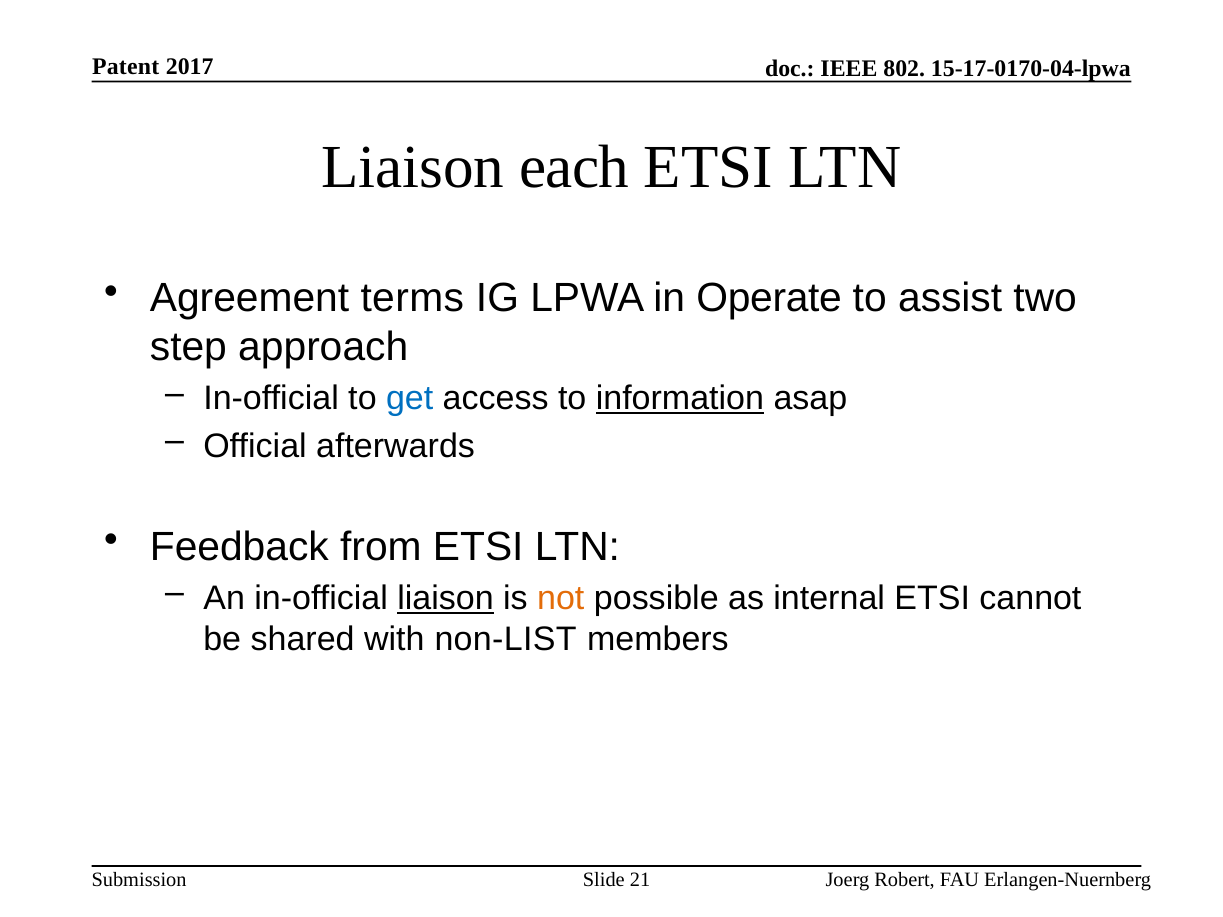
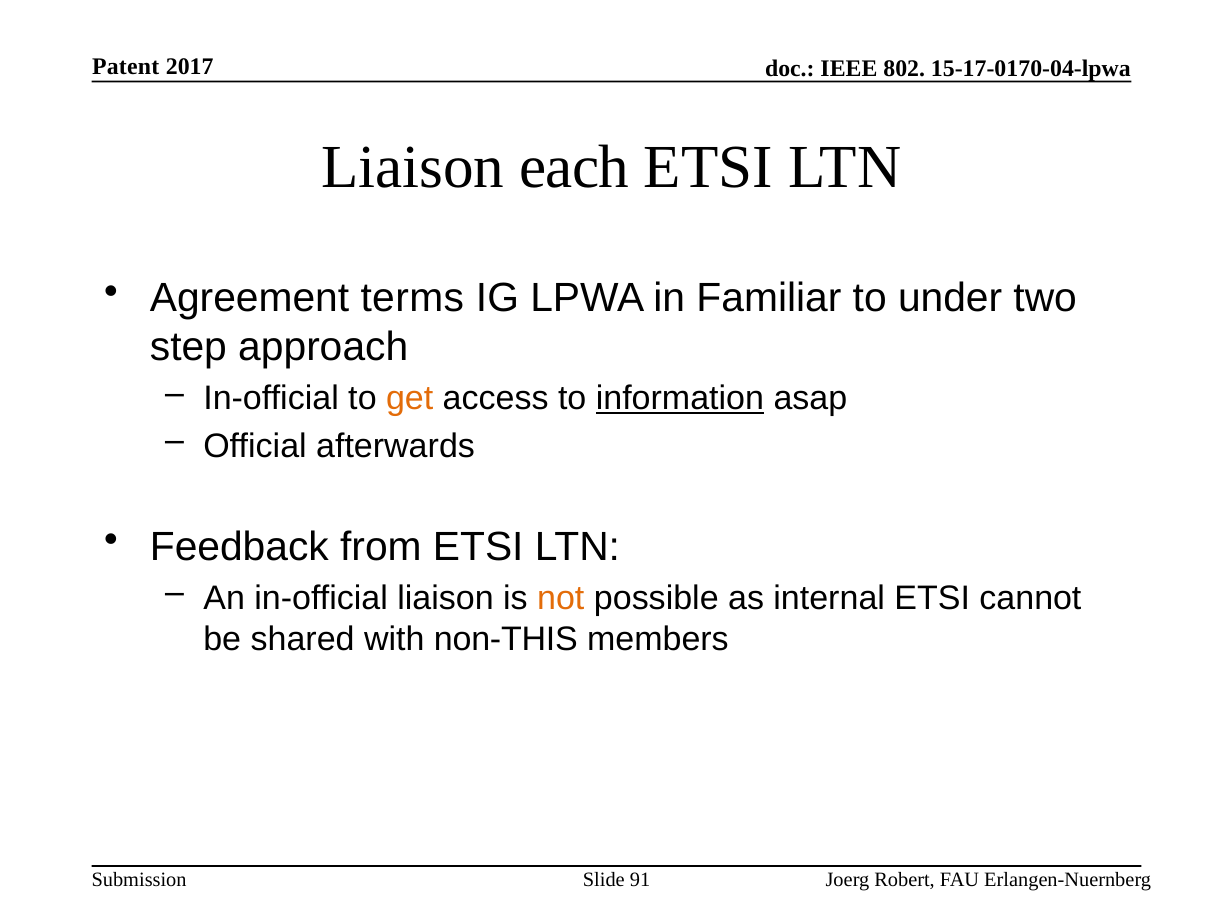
Operate: Operate -> Familiar (769, 298)
assist: assist -> under (950, 298)
get colour: blue -> orange (410, 399)
liaison underline: present -> none (445, 598)
non-LIST: non-LIST -> non-THIS (506, 639)
21: 21 -> 91 (640, 880)
